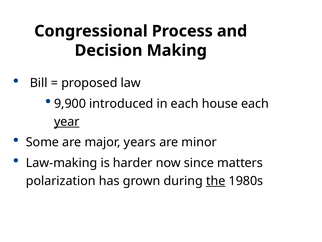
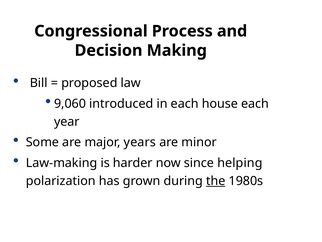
9,900: 9,900 -> 9,060 (70, 103)
year underline: present -> none (67, 121)
matters: matters -> helping (240, 163)
